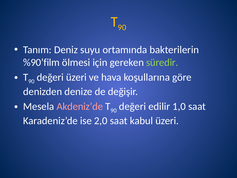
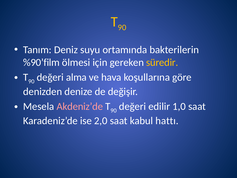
süredir colour: light green -> yellow (162, 62)
değeri üzeri: üzeri -> alma (76, 77)
kabul üzeri: üzeri -> hattı (167, 121)
